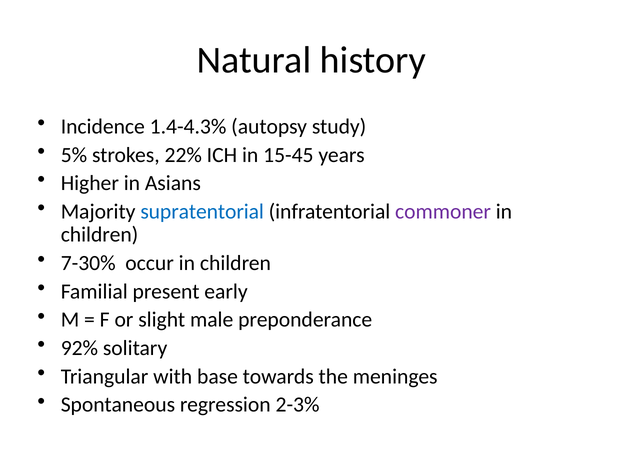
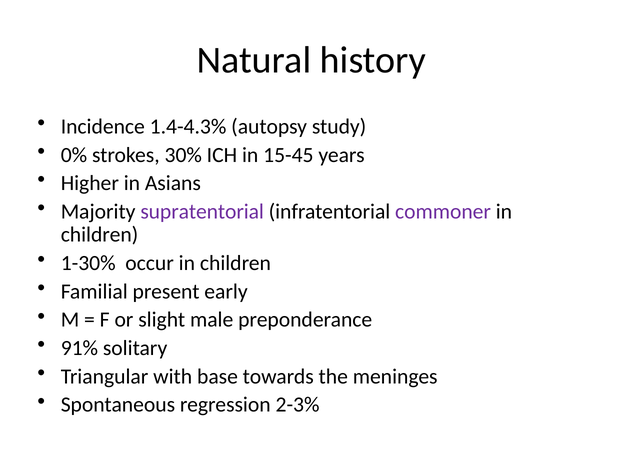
5%: 5% -> 0% (74, 155)
22%: 22% -> 30% (183, 155)
supratentorial colour: blue -> purple (202, 212)
7-30%: 7-30% -> 1-30% (88, 263)
92%: 92% -> 91% (79, 348)
